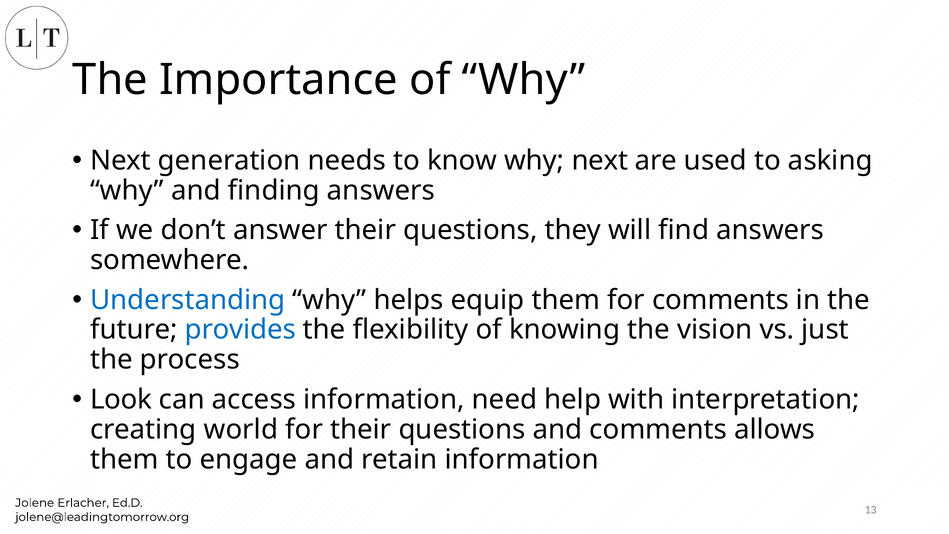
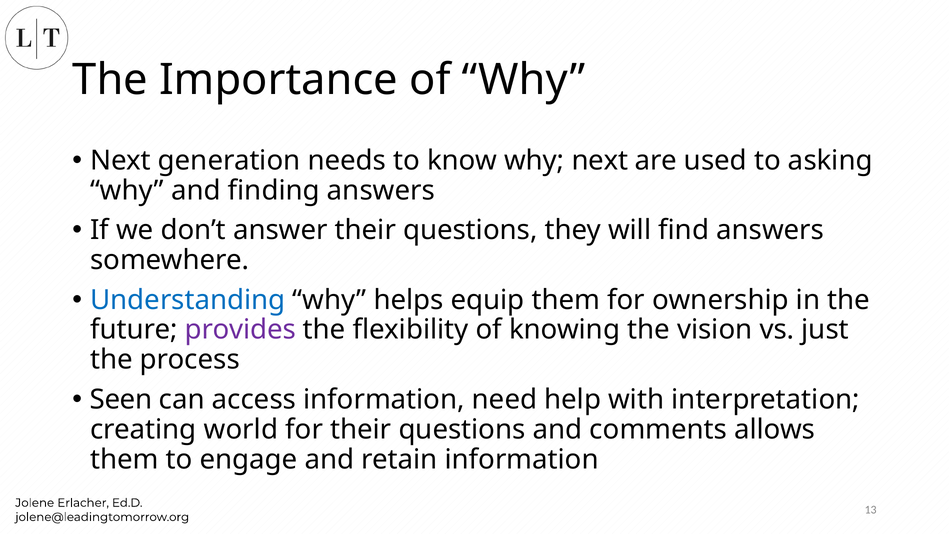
for comments: comments -> ownership (720, 300)
provides colour: blue -> purple (240, 330)
Look: Look -> Seen (121, 399)
